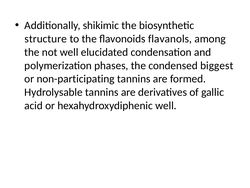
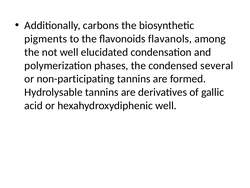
shikimic: shikimic -> carbons (101, 25)
structure: structure -> pigments (46, 39)
biggest: biggest -> several (217, 65)
